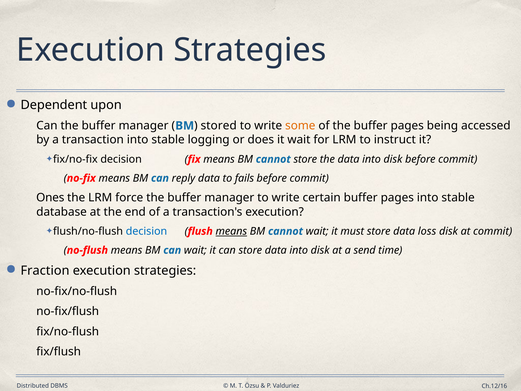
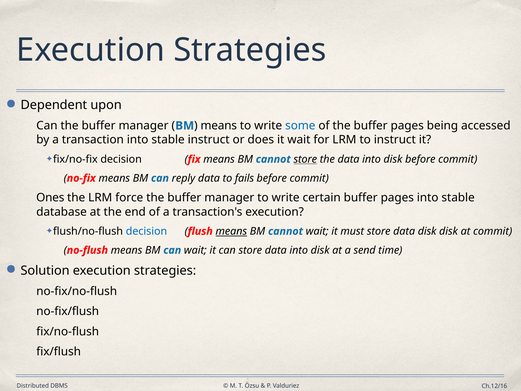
stored: stored -> means (219, 126)
some colour: orange -> blue (300, 126)
stable logging: logging -> instruct (209, 140)
store underline: none -> present (305, 159)
data loss: loss -> disk (427, 231)
Fraction: Fraction -> Solution (45, 270)
